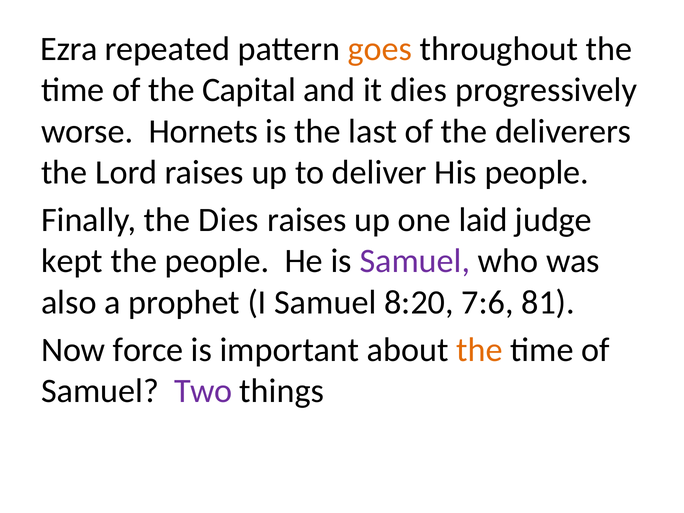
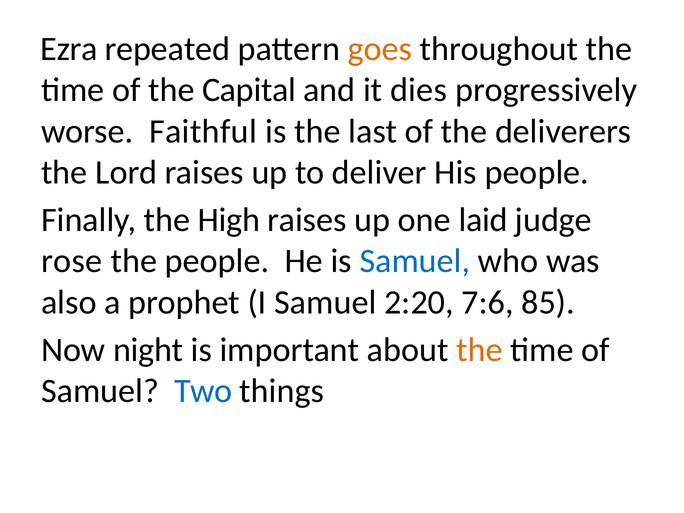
Hornets: Hornets -> Faithful (203, 131)
the Dies: Dies -> High (229, 220)
kept: kept -> rose (72, 261)
Samuel colour: purple -> blue (415, 261)
8:20: 8:20 -> 2:20 (419, 302)
81: 81 -> 85 (548, 302)
force: force -> night (148, 350)
Two colour: purple -> blue (203, 391)
